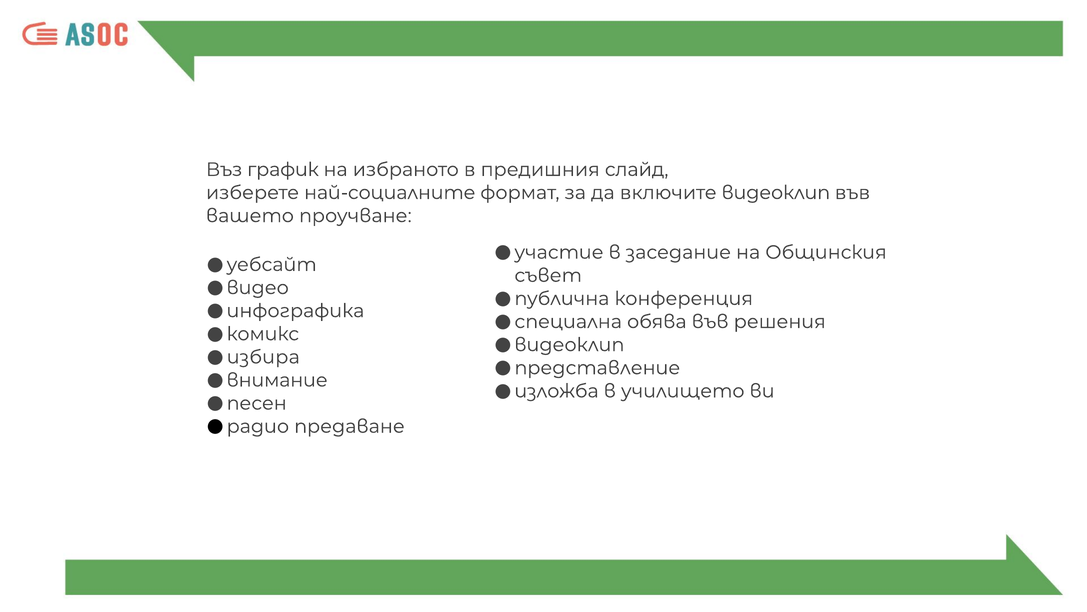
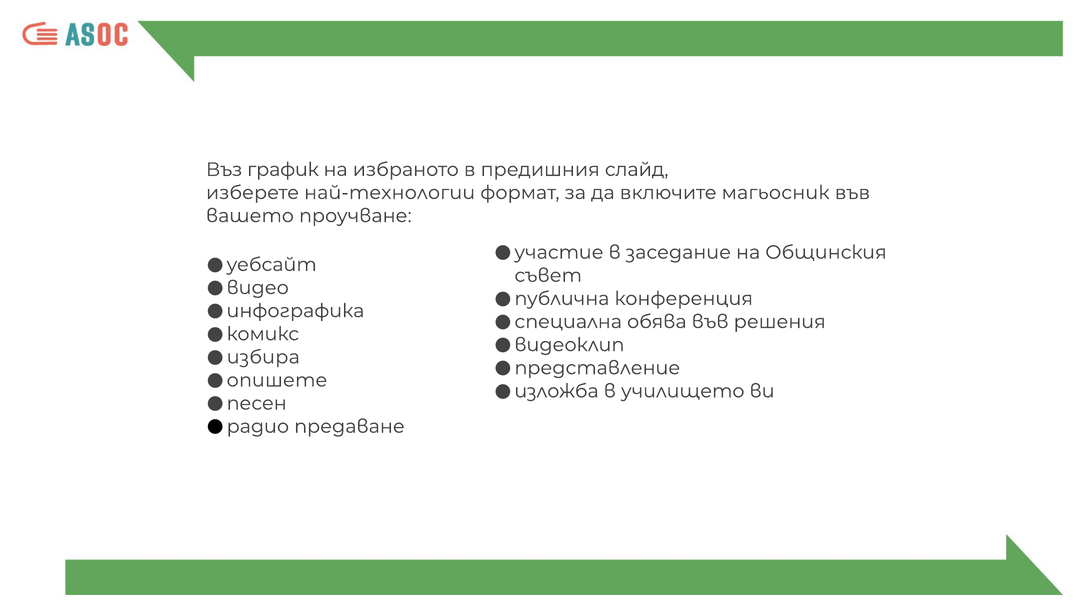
най-социалните: най-социалните -> най-технологии (390, 193)
включите видеоклип: видеоклип -> магьосник (776, 193)
внимание: внимание -> опишете (277, 380)
